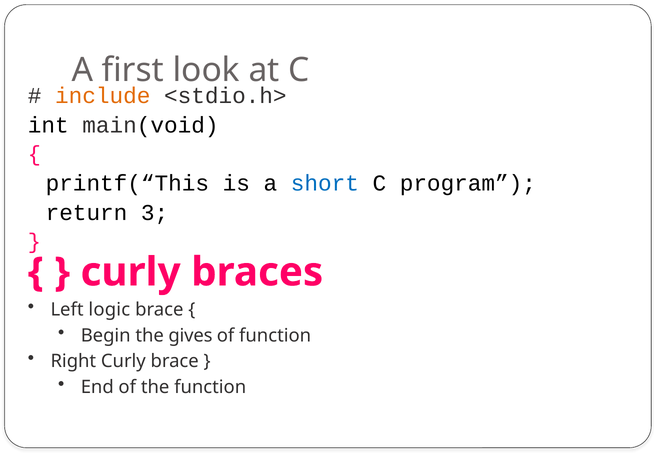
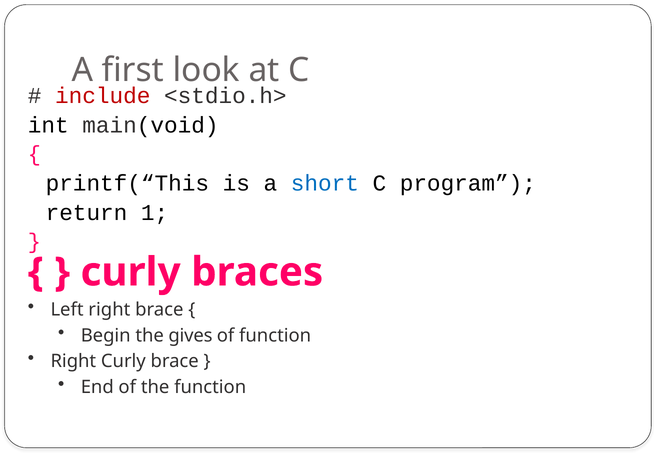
include colour: orange -> red (103, 96)
3: 3 -> 1 (155, 213)
Left logic: logic -> right (109, 310)
